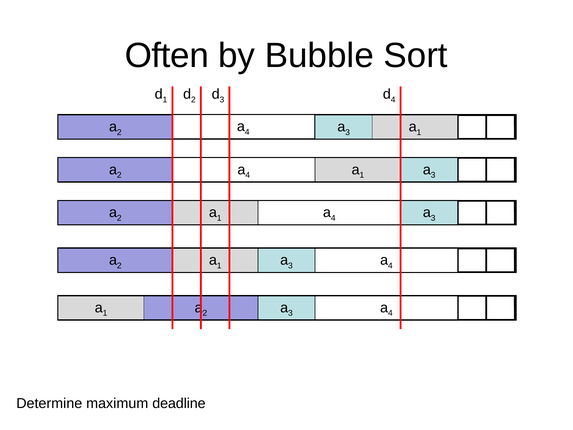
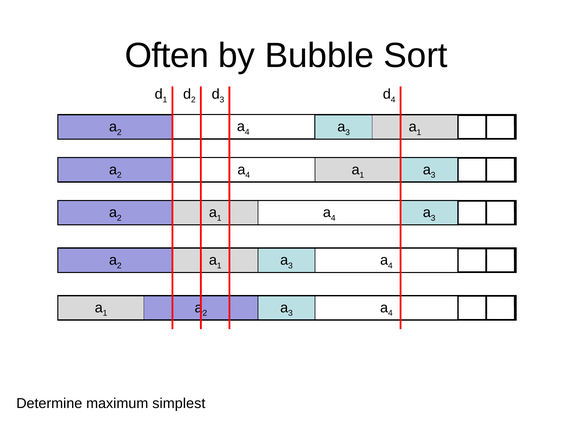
deadline: deadline -> simplest (179, 403)
